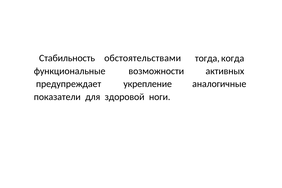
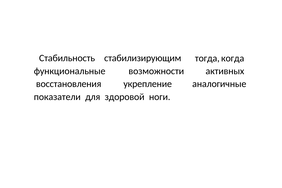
обстоятельствами: обстоятельствами -> стабилизирующим (143, 58)
предупреждает: предупреждает -> восстановления (69, 84)
